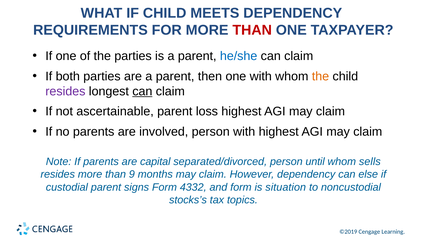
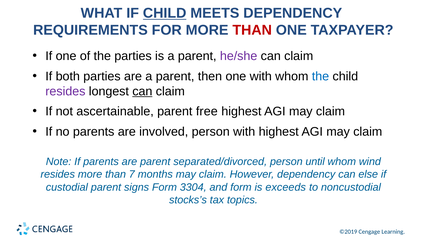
CHILD underline: none -> present (165, 13)
he/she colour: blue -> purple (239, 56)
the colour: orange -> blue (320, 76)
loss: loss -> free (207, 112)
are capital: capital -> parent (155, 162)
sells: sells -> wind (370, 162)
9: 9 -> 7 (132, 175)
4332: 4332 -> 3304 (193, 187)
situation: situation -> exceeds (286, 187)
